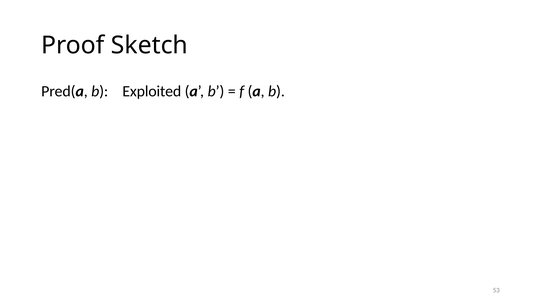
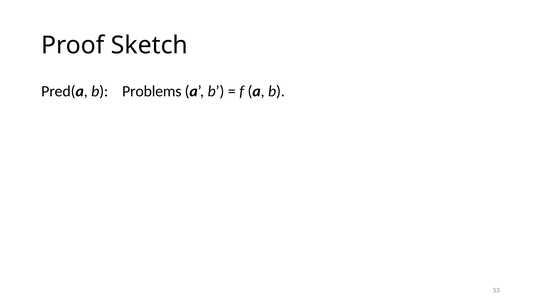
Exploited: Exploited -> Problems (152, 91)
